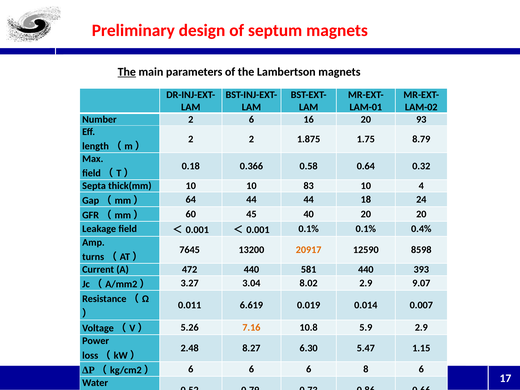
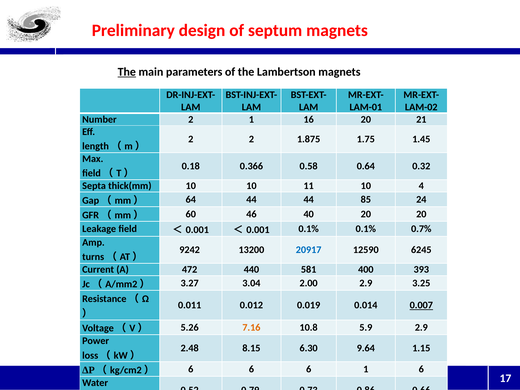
Number 2 6: 6 -> 1 (251, 119)
93: 93 -> 21 (421, 119)
8.79: 8.79 -> 1.45 (421, 139)
83: 83 -> 11 (309, 186)
18: 18 -> 85 (366, 199)
45: 45 -> 46 (251, 214)
0.4%: 0.4% -> 0.7% (421, 229)
7645: 7645 -> 9242 (190, 250)
20917 colour: orange -> blue (309, 250)
8598: 8598 -> 6245 (421, 250)
581 440: 440 -> 400 (366, 270)
8.02: 8.02 -> 2.00 (309, 283)
9.07: 9.07 -> 3.25 (421, 283)
6.619: 6.619 -> 0.012 (251, 305)
0.007 underline: none -> present (421, 305)
8.27: 8.27 -> 8.15 (251, 348)
5.47: 5.47 -> 9.64 (366, 348)
6 8: 8 -> 1 (366, 369)
